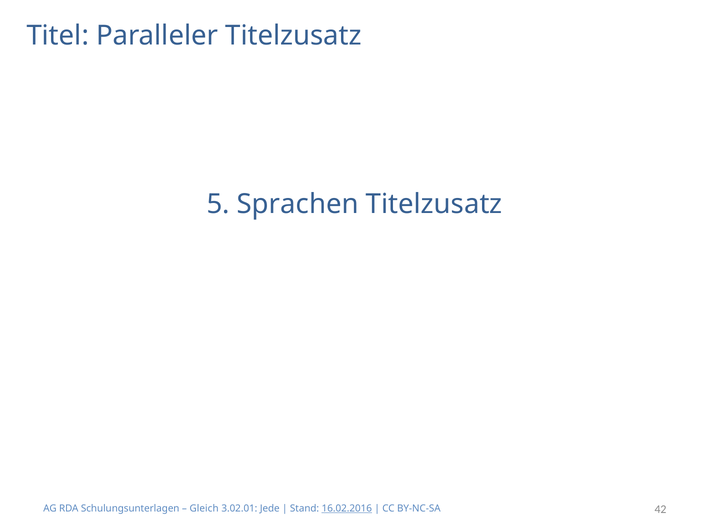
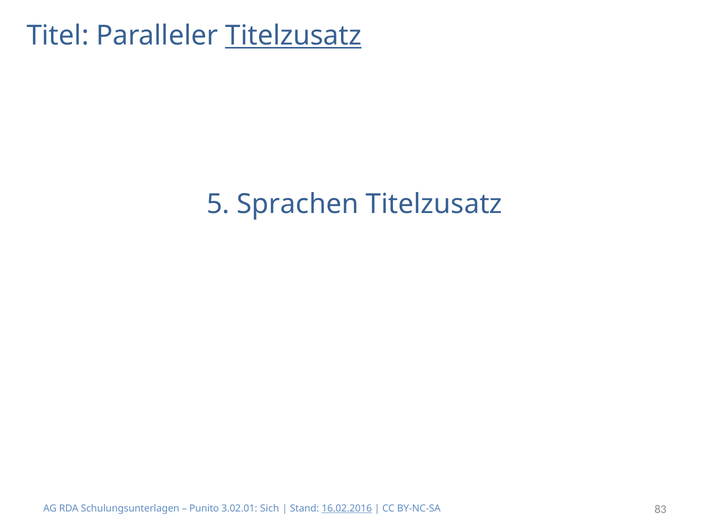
Titelzusatz underline: none -> present (293, 36)
Gleich: Gleich -> Punito (204, 508)
Jede: Jede -> Sich (270, 508)
42: 42 -> 83 (660, 509)
